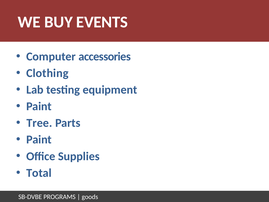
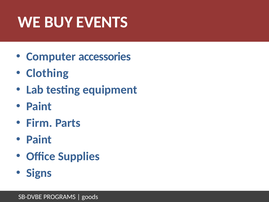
Tree: Tree -> Firm (39, 123)
Total: Total -> Signs (39, 173)
